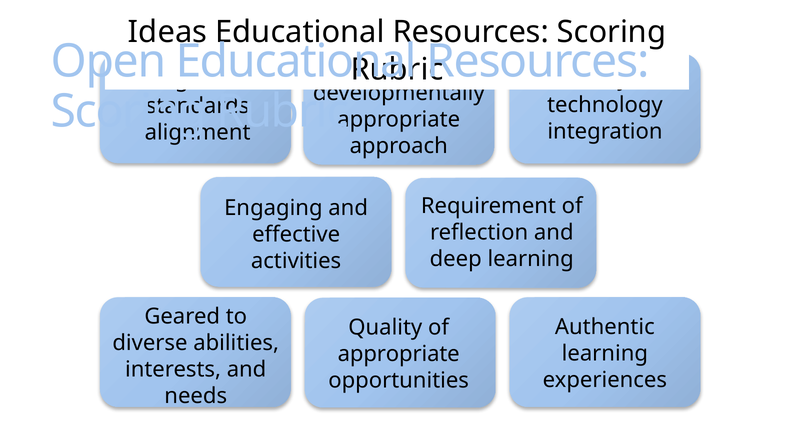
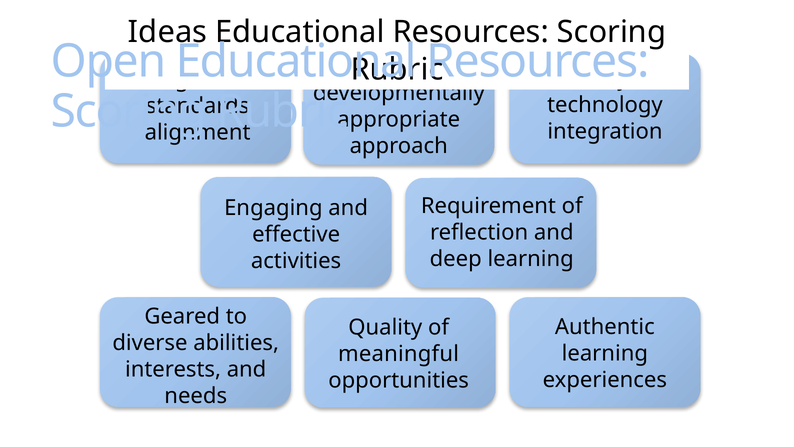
appropriate: appropriate -> meaningful (399, 354)
